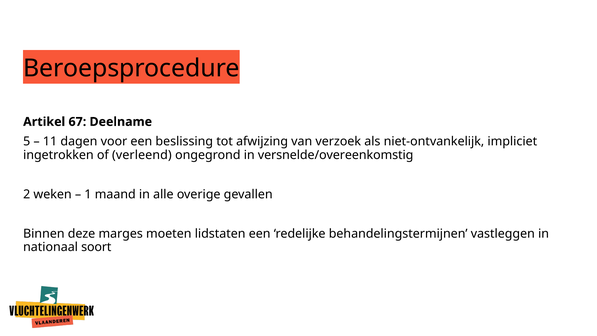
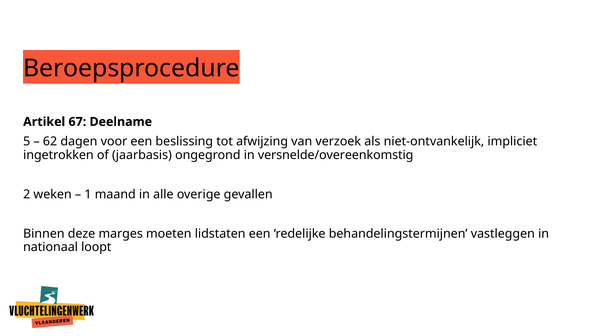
11: 11 -> 62 (50, 141)
verleend: verleend -> jaarbasis (142, 155)
soort: soort -> loopt (96, 247)
